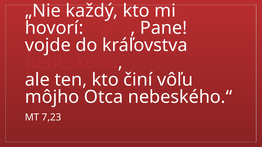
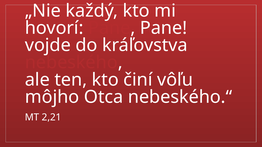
7,23: 7,23 -> 2,21 (52, 118)
